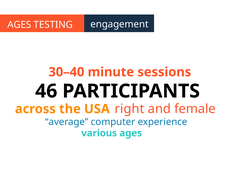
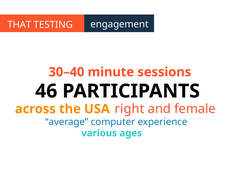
AGES: AGES -> THAT (19, 25)
